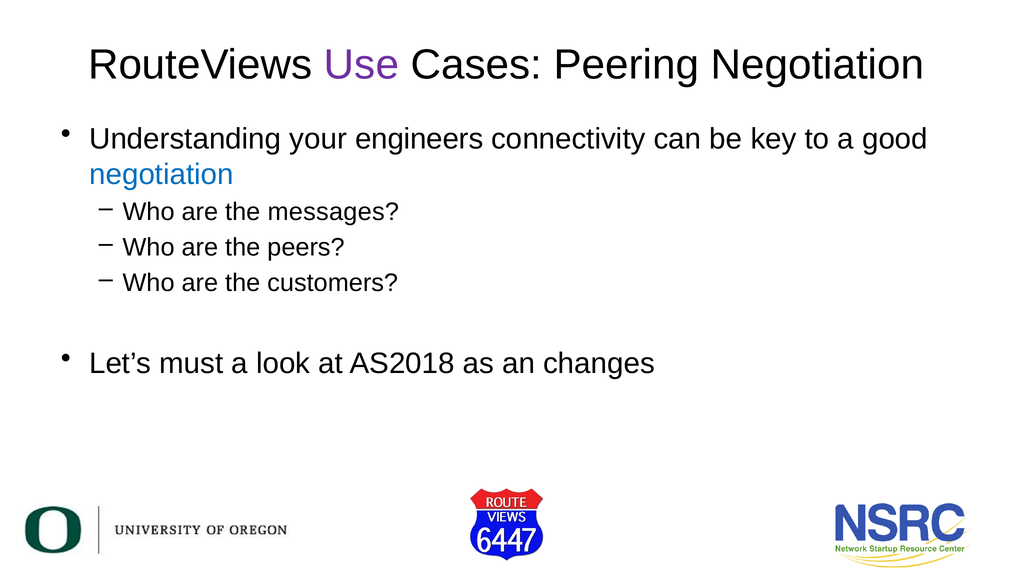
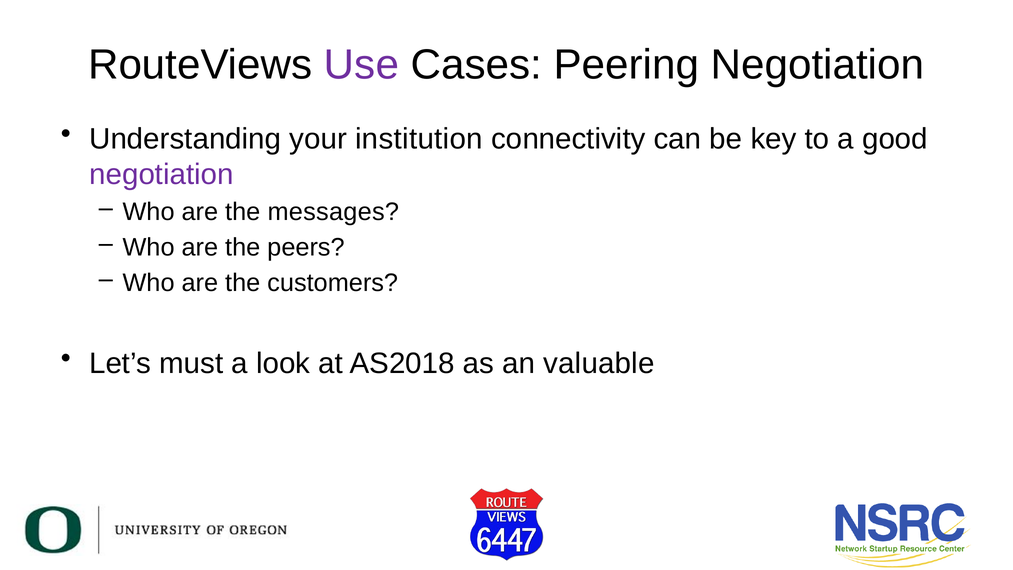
engineers: engineers -> institution (419, 139)
negotiation colour: blue -> purple (161, 174)
changes: changes -> valuable (599, 363)
